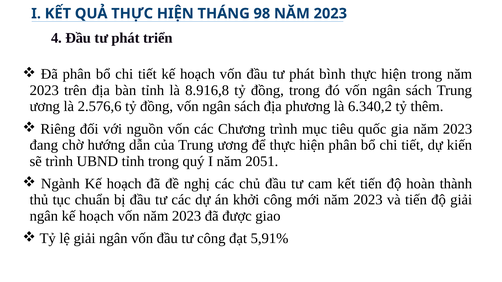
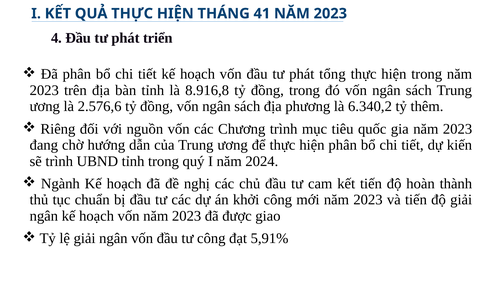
98: 98 -> 41 (262, 14)
bình: bình -> tổng (332, 74)
2051: 2051 -> 2024 (262, 161)
